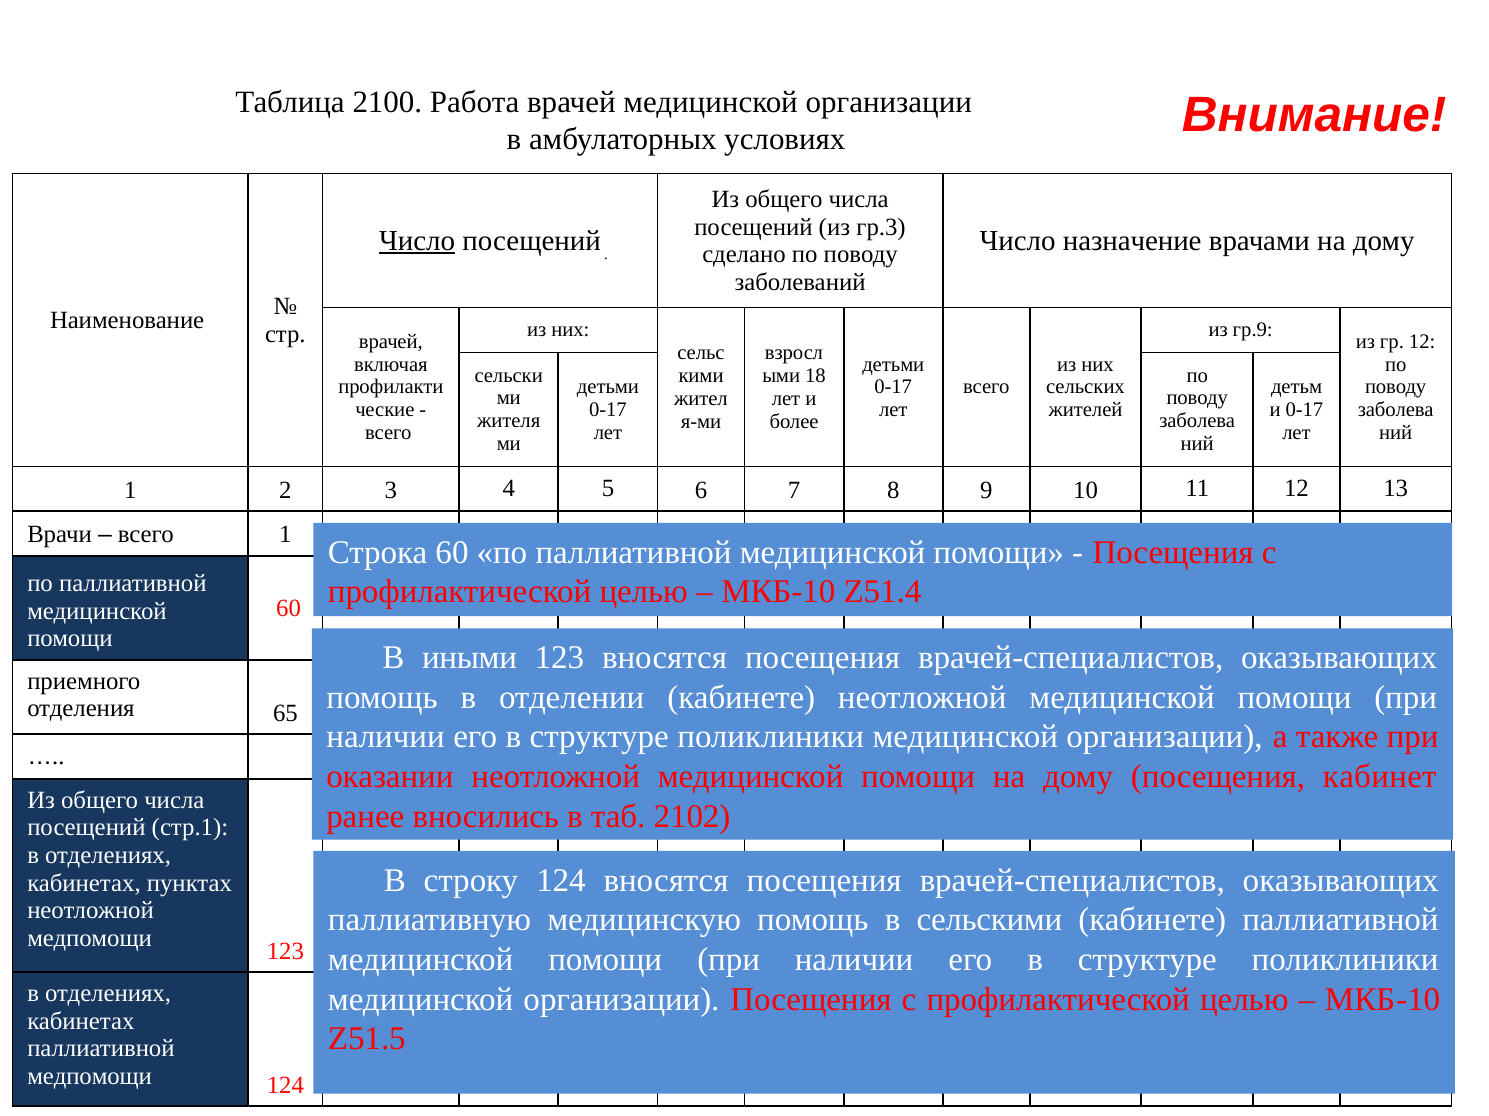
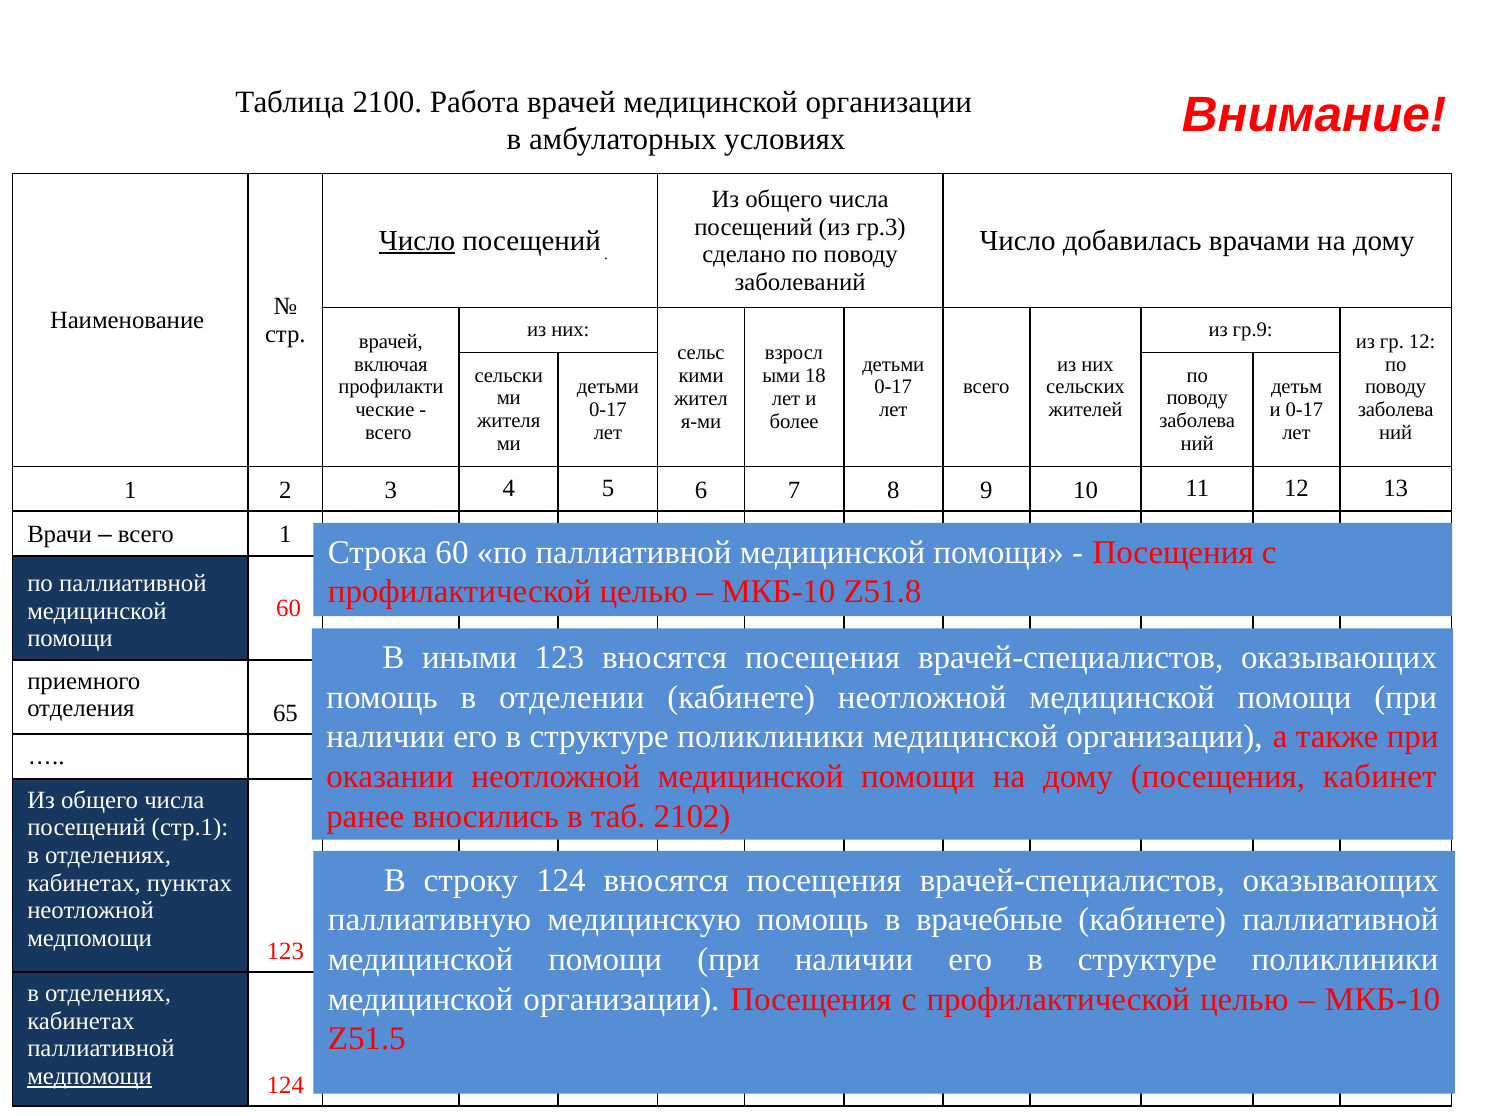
назначение: назначение -> добавилась (1132, 241)
Z51.4: Z51.4 -> Z51.8 (883, 592)
сельскими: сельскими -> врачебные (990, 921)
медпомощи underline: none -> present (90, 1077)
